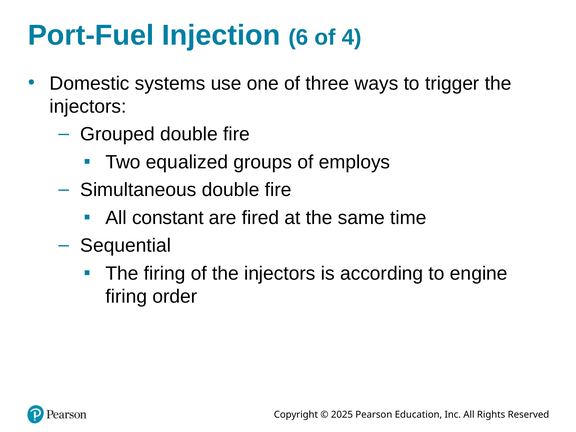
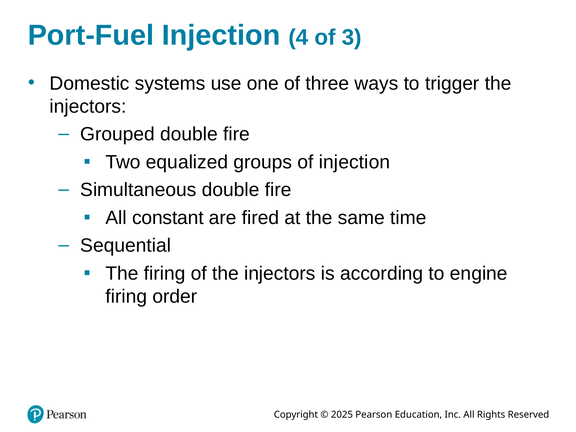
6: 6 -> 4 (298, 37)
4: 4 -> 3 (352, 37)
of employs: employs -> injection (354, 162)
